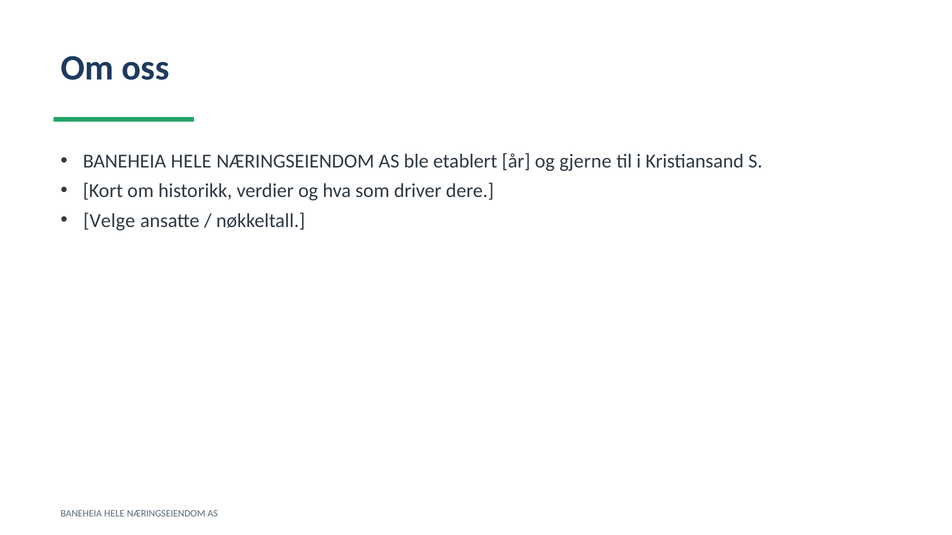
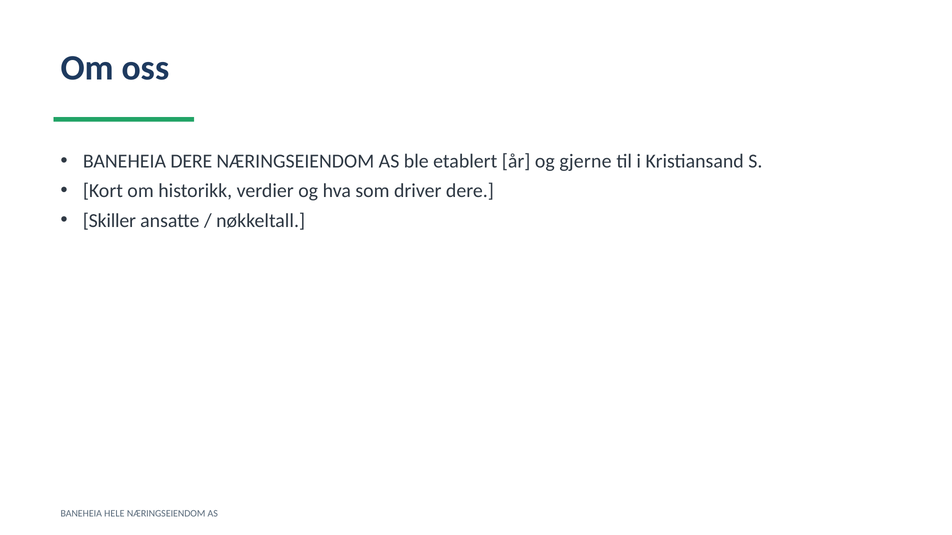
HELE: HELE -> DERE (191, 161)
Velge: Velge -> Skiller (109, 221)
